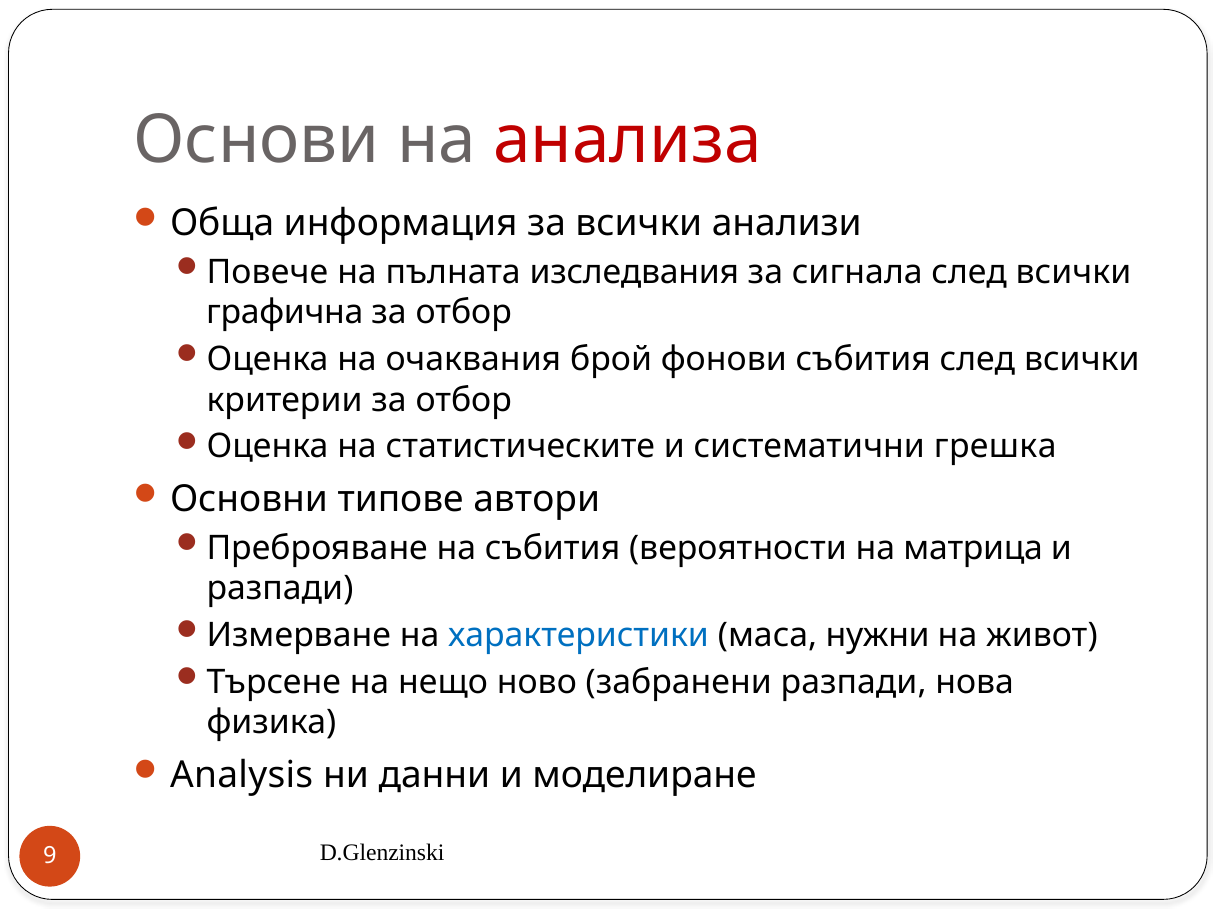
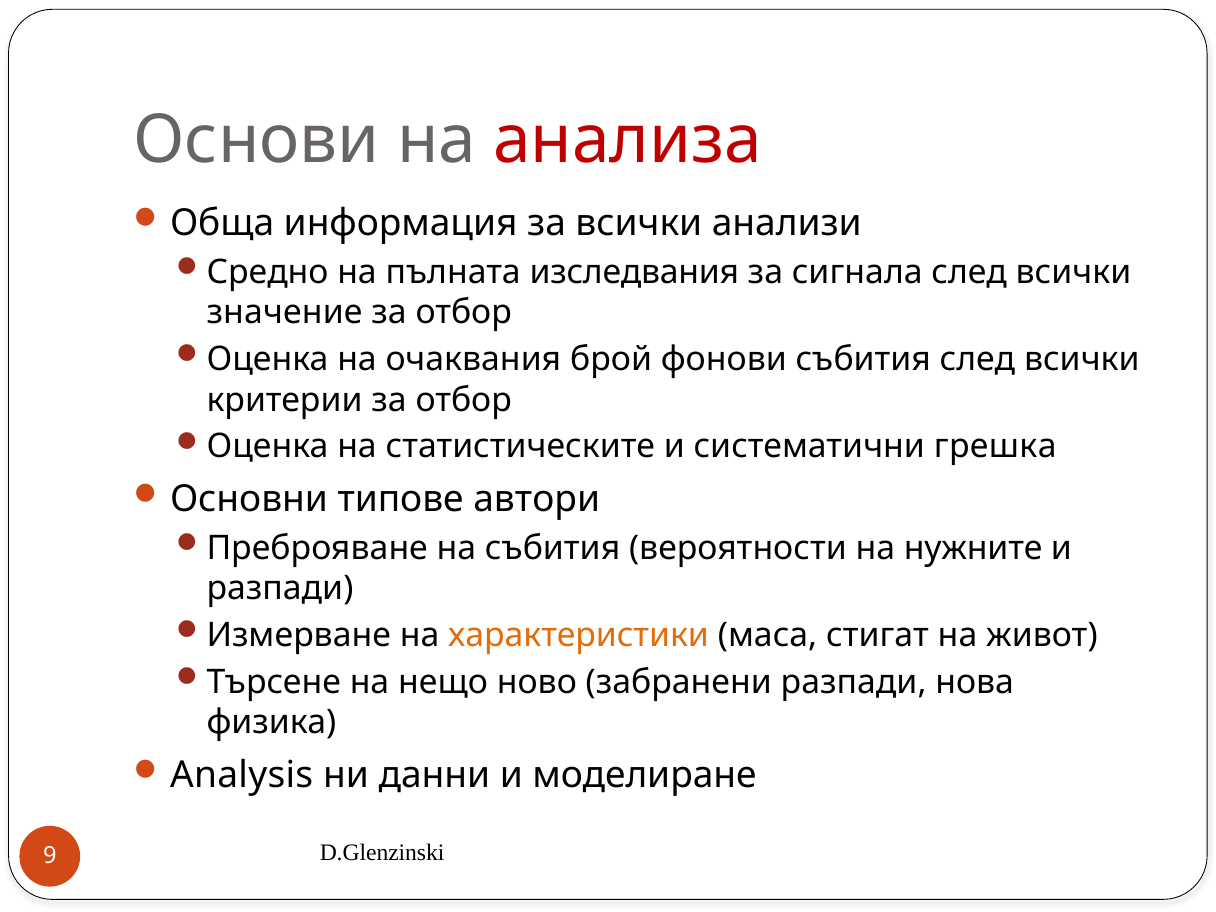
Повече: Повече -> Средно (268, 272)
графична: графична -> значение (285, 313)
матрица: матрица -> нужните (973, 548)
характеристики colour: blue -> orange (579, 635)
нужни: нужни -> стигат (878, 635)
